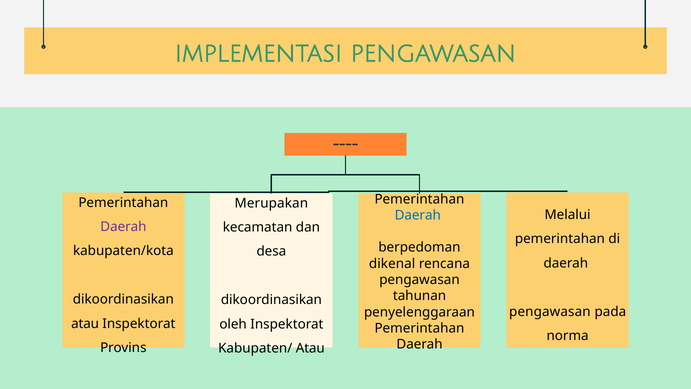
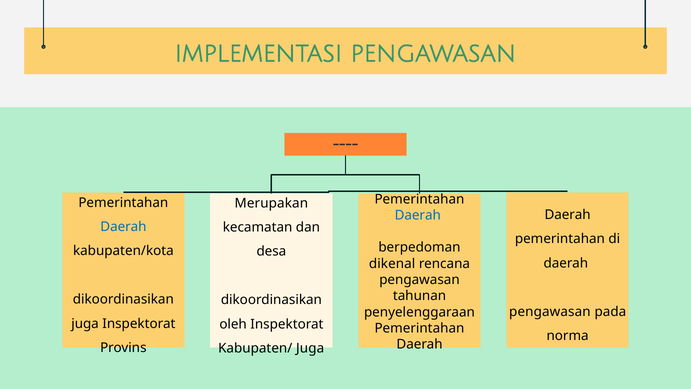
Melalui: Melalui -> Daerah (568, 215)
Daerah colour: purple -> blue (123, 227)
atau: atau -> juga (85, 323)
Kabupaten/ Atau: Atau -> Juga (310, 348)
